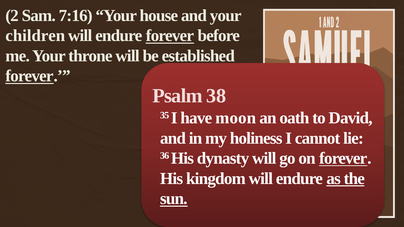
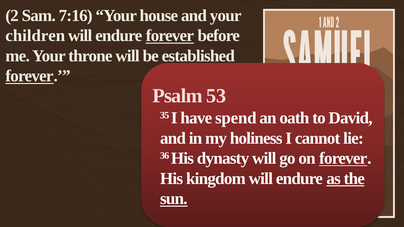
38: 38 -> 53 (216, 96)
moon: moon -> spend (236, 118)
